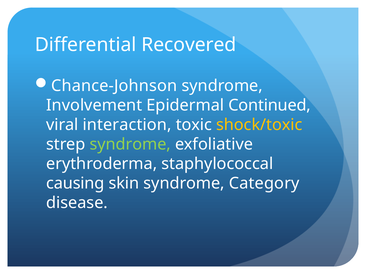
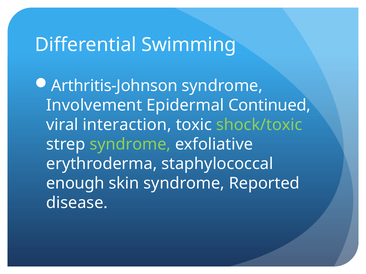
Recovered: Recovered -> Swimming (189, 45)
Chance-Johnson: Chance-Johnson -> Arthritis-Johnson (114, 86)
shock/toxic colour: yellow -> light green (259, 125)
causing: causing -> enough (75, 184)
Category: Category -> Reported (264, 184)
